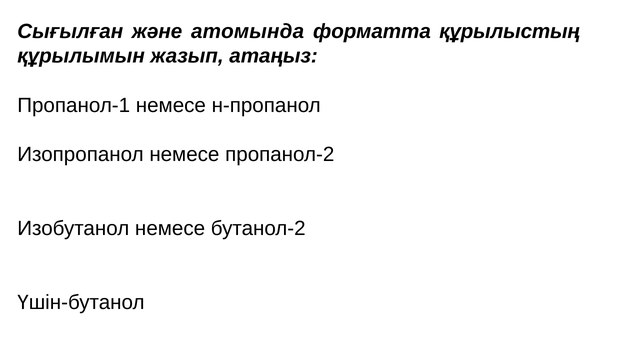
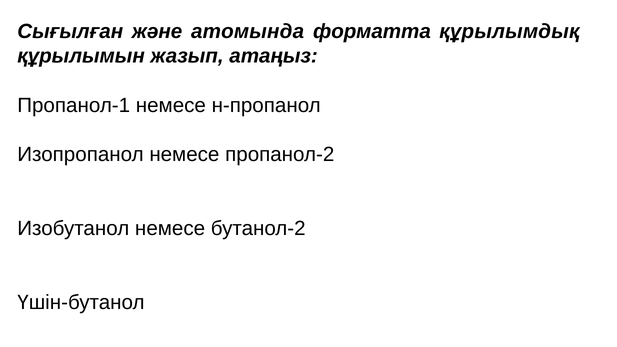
құрылыстың: құрылыстың -> құрылымдық (509, 31)
